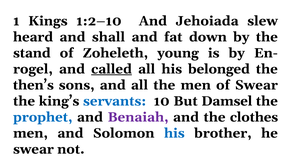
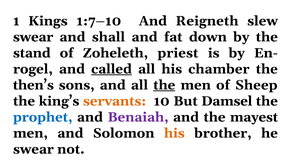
1:2–10: 1:2–10 -> 1:7–10 (99, 21)
Jehoiada: Jehoiada -> Reigneth (207, 21)
heard: heard -> swear (33, 37)
young: young -> priest (178, 53)
belonged: belonged -> chamber (219, 69)
the underline: none -> present (164, 85)
of Swear: Swear -> Sheep (256, 85)
servants colour: blue -> orange (115, 101)
clothes: clothes -> mayest (254, 117)
his colour: blue -> orange (174, 133)
